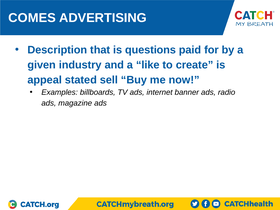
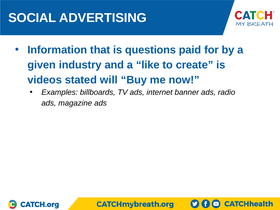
COMES: COMES -> SOCIAL (32, 18)
Description: Description -> Information (57, 50)
appeal: appeal -> videos (45, 80)
sell: sell -> will (109, 80)
